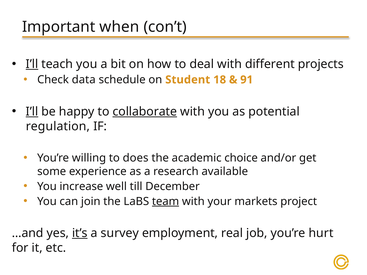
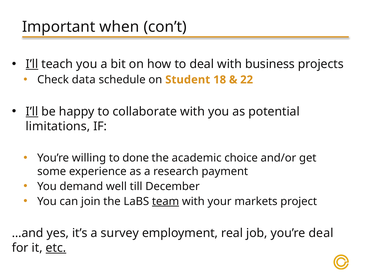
different: different -> business (270, 64)
91: 91 -> 22 (247, 80)
collaborate underline: present -> none (145, 112)
regulation: regulation -> limitations (58, 126)
does: does -> done (136, 158)
available: available -> payment (225, 172)
increase: increase -> demand (81, 187)
it’s underline: present -> none (80, 233)
you’re hurt: hurt -> deal (321, 233)
etc underline: none -> present (56, 248)
